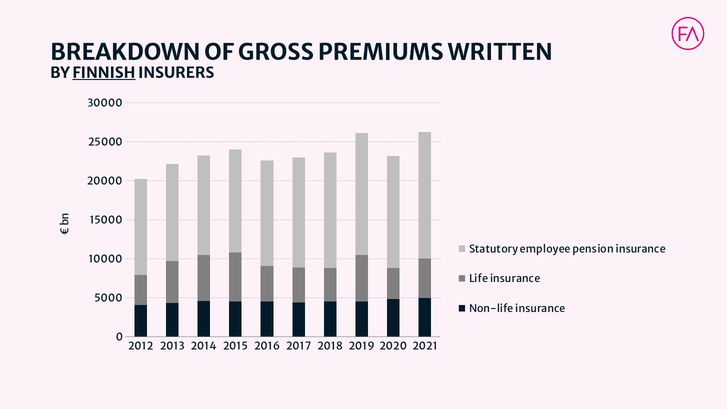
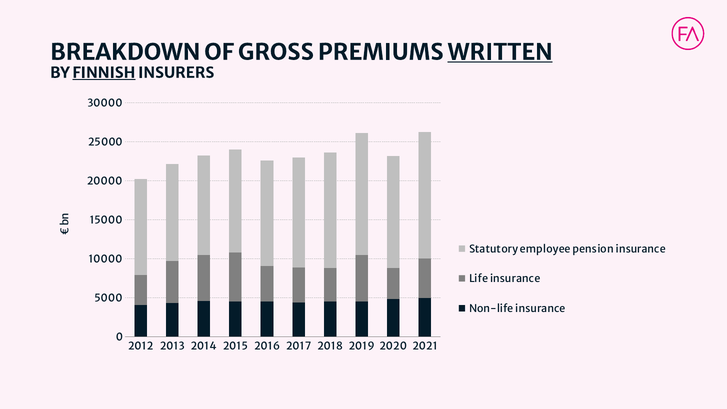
WRITTEN underline: none -> present (500, 52)
